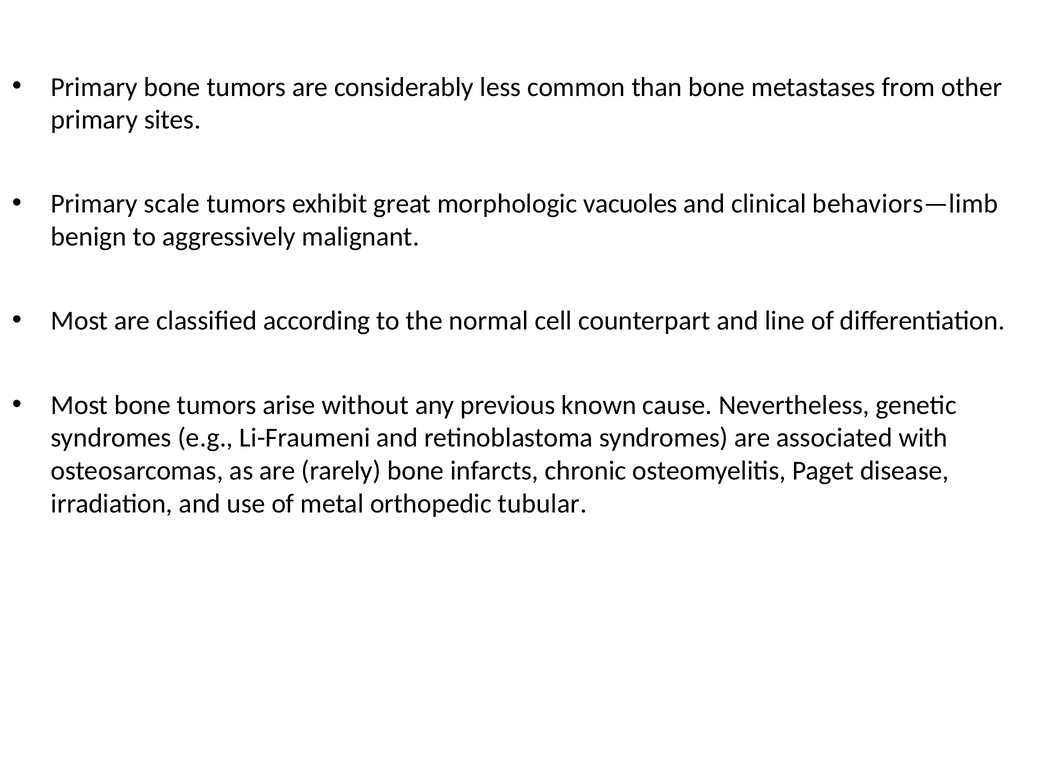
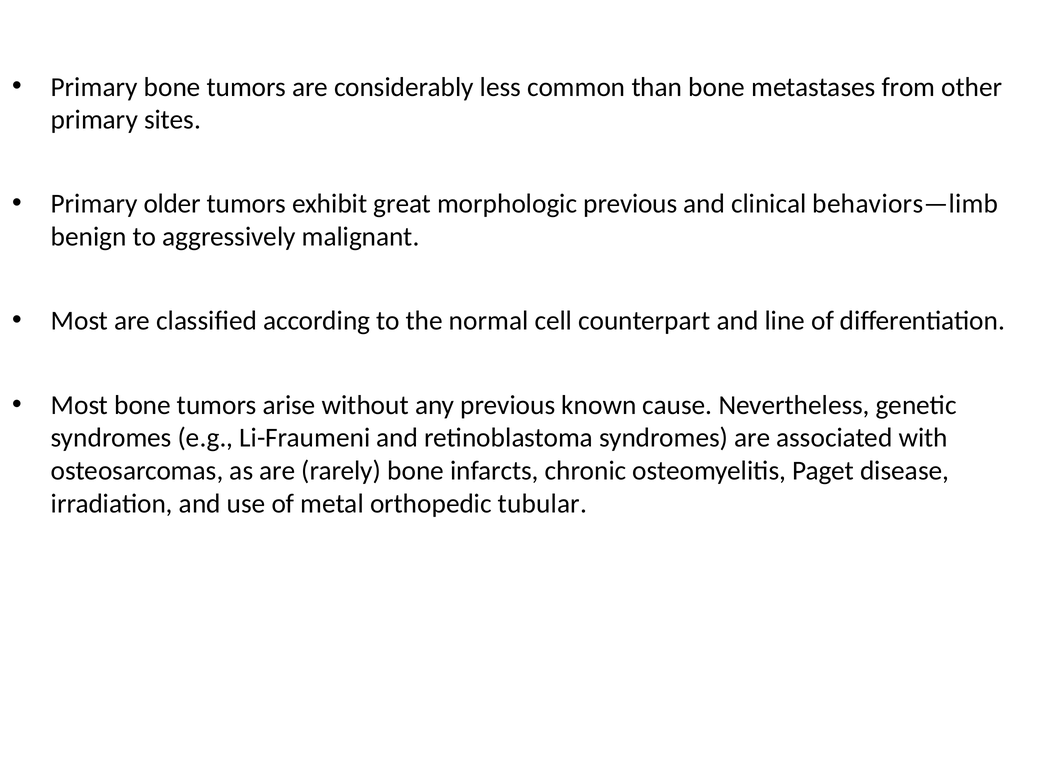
scale: scale -> older (172, 204)
morphologic vacuoles: vacuoles -> previous (630, 204)
